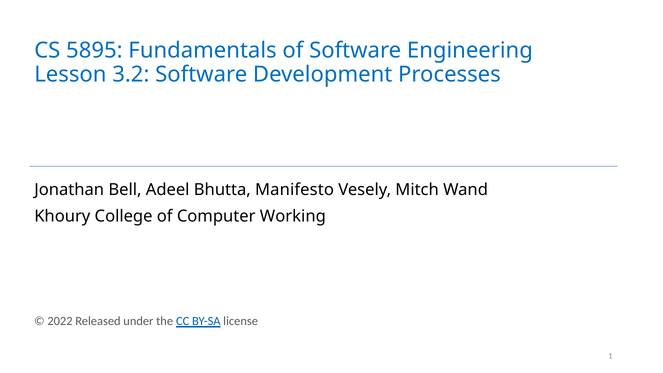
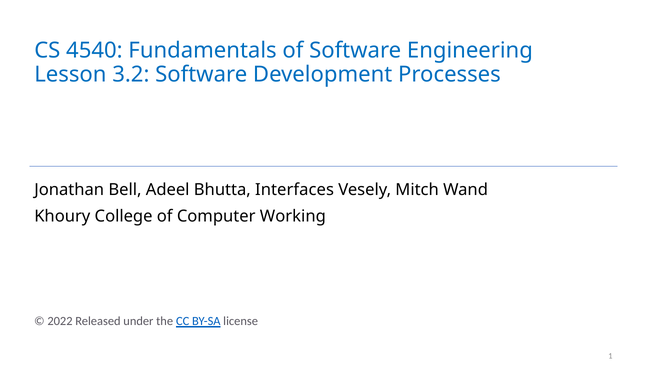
5895: 5895 -> 4540 (94, 50)
Manifesto: Manifesto -> Interfaces (295, 190)
